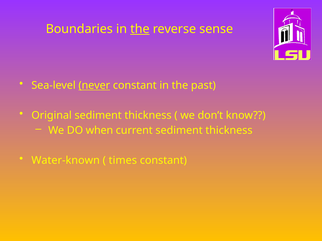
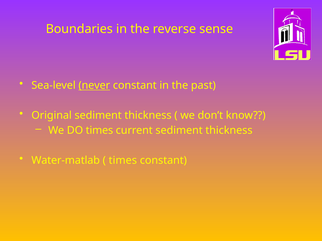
the underline: present -> none (140, 29)
DO when: when -> times (99, 131)
Water-known: Water-known -> Water-matlab (66, 161)
